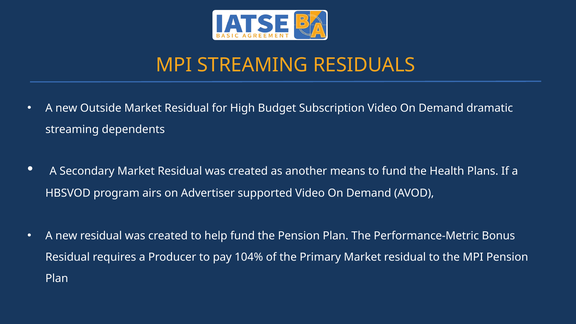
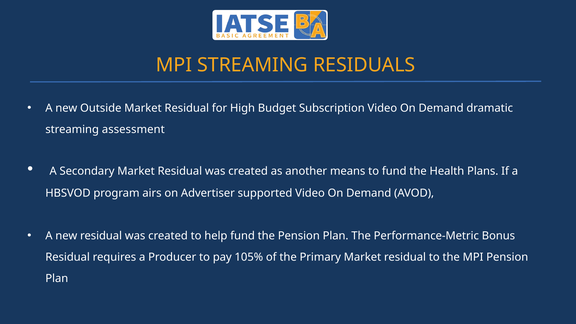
dependents: dependents -> assessment (133, 129)
104%: 104% -> 105% (249, 257)
